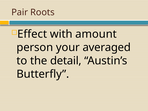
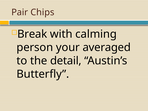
Roots: Roots -> Chips (42, 12)
Effect: Effect -> Break (32, 34)
amount: amount -> calming (96, 34)
